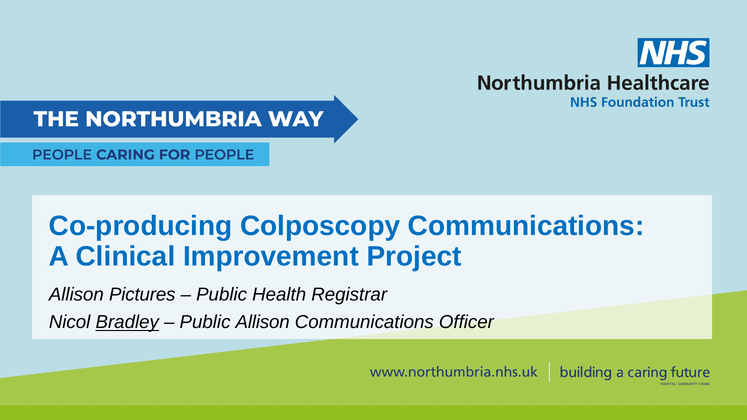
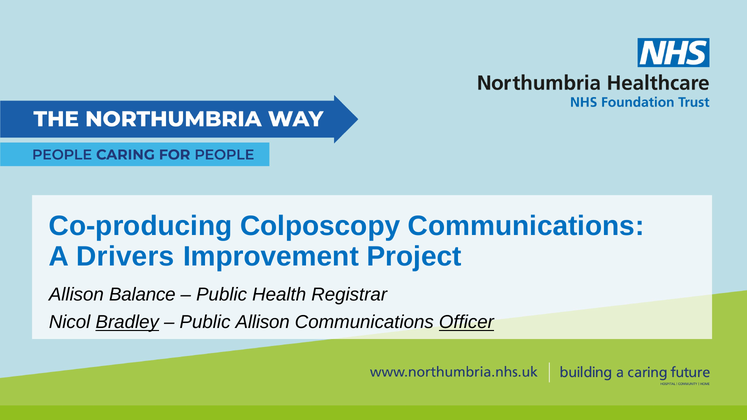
Clinical: Clinical -> Drivers (125, 257)
Pictures: Pictures -> Balance (142, 295)
Officer underline: none -> present (466, 322)
